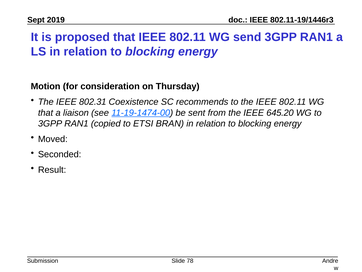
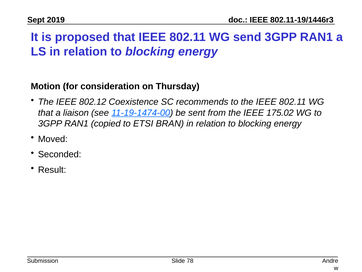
802.31: 802.31 -> 802.12 (93, 102)
645.20: 645.20 -> 175.02 (280, 113)
